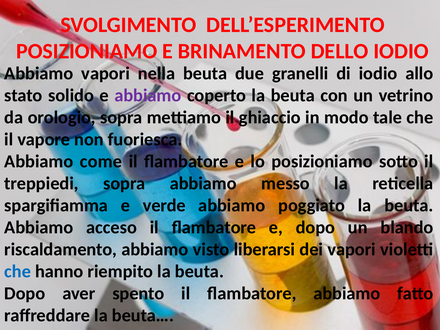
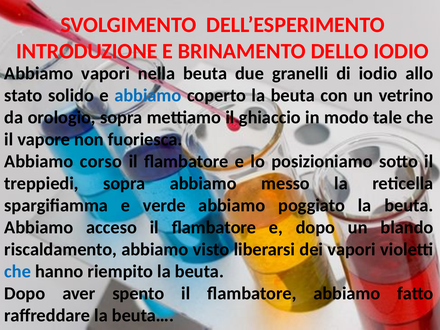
POSIZIONIAMO: POSIZIONIAMO -> INTRODUZIONE (87, 51)
abbiamo colour: purple -> blue (148, 95)
come: come -> corso (101, 161)
